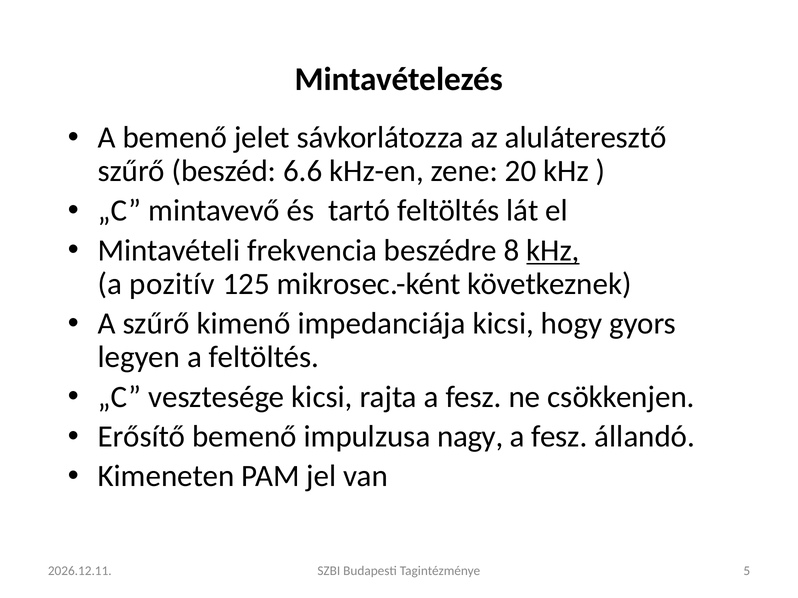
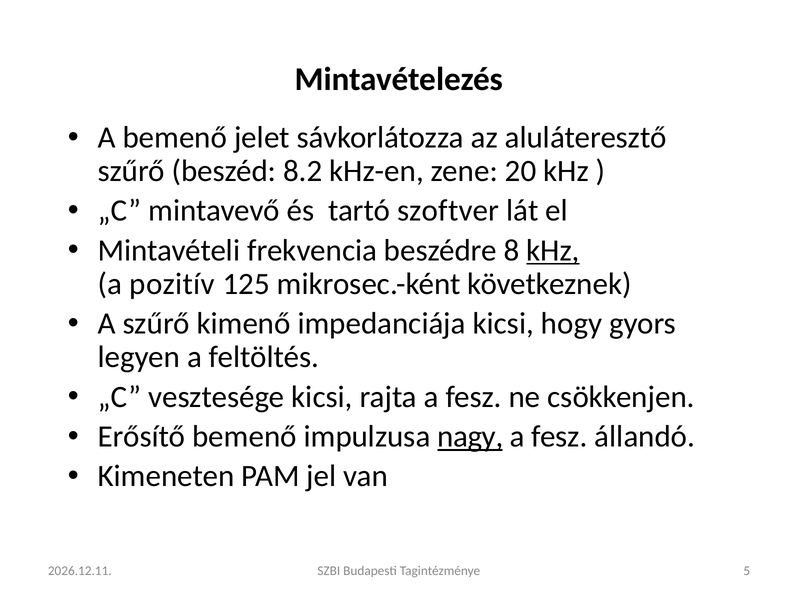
6.6: 6.6 -> 8.2 (303, 171)
tartó feltöltés: feltöltés -> szoftver (448, 211)
nagy underline: none -> present (470, 437)
